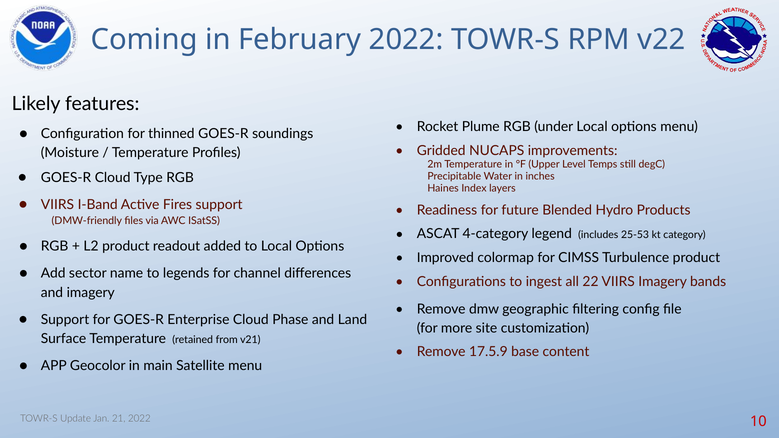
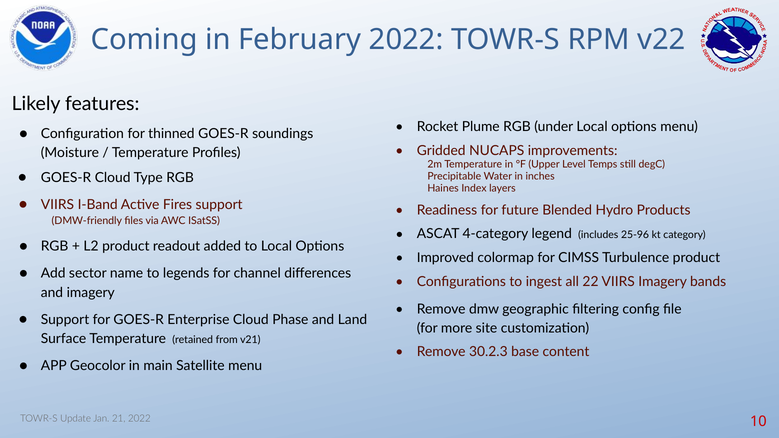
25-53: 25-53 -> 25-96 (635, 235)
17.5.9: 17.5.9 -> 30.2.3 (488, 352)
